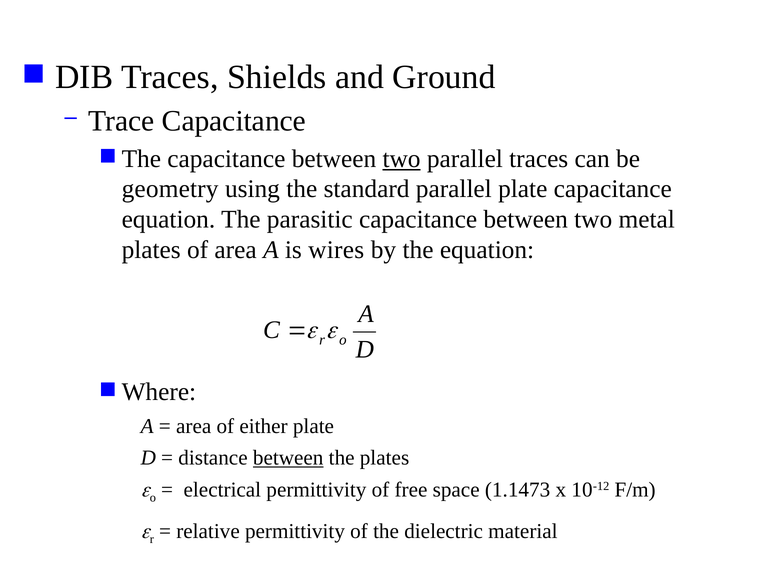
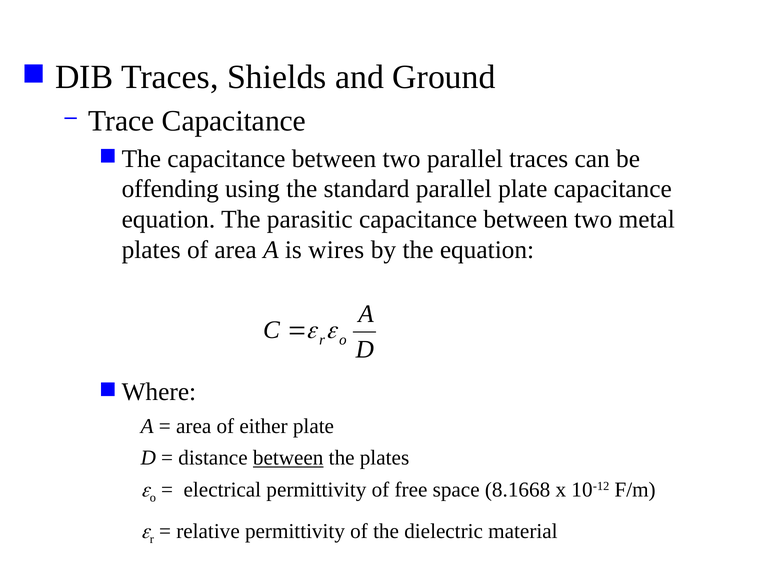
two underline: present -> none (402, 159)
geometry: geometry -> offending (170, 189)
1.1473: 1.1473 -> 8.1668 (518, 489)
